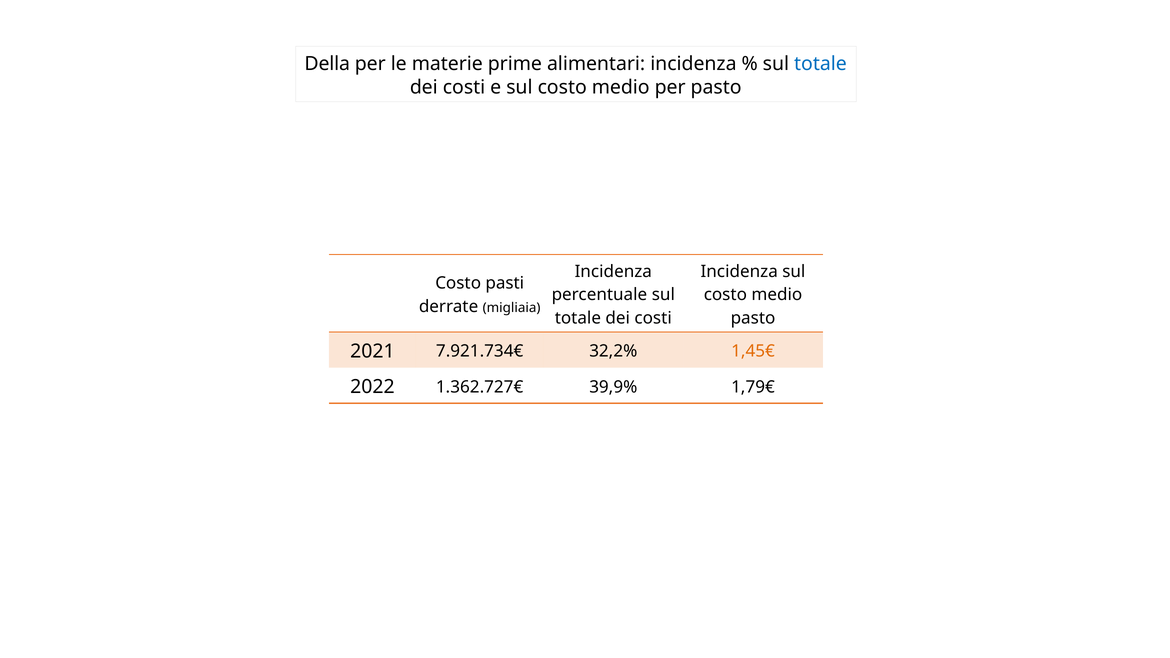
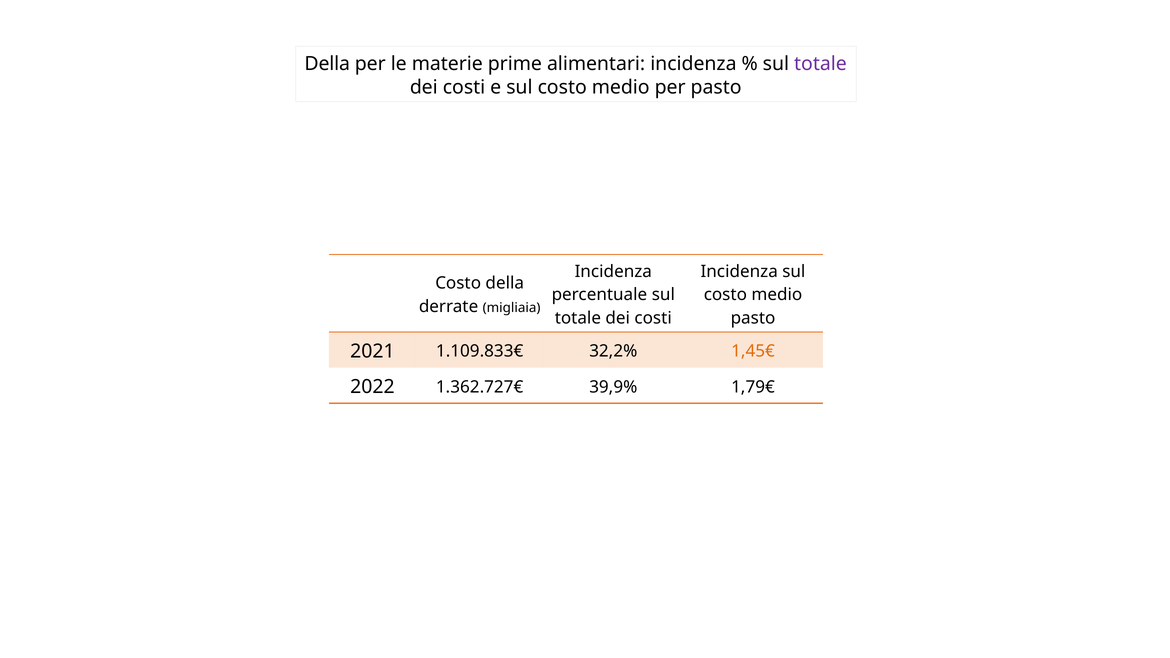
totale colour: blue -> purple (820, 64)
Costo pasti: pasti -> della (505, 283)
7.921.734€: 7.921.734€ -> 1.109.833€ (480, 351)
